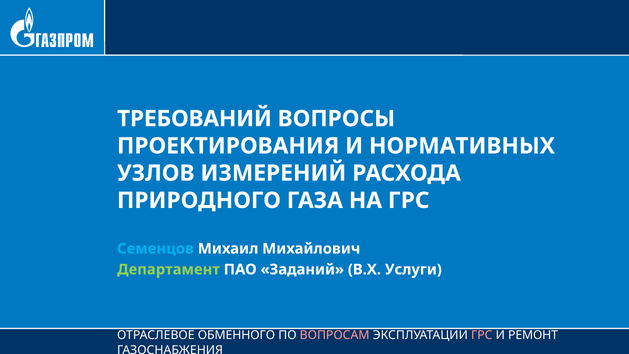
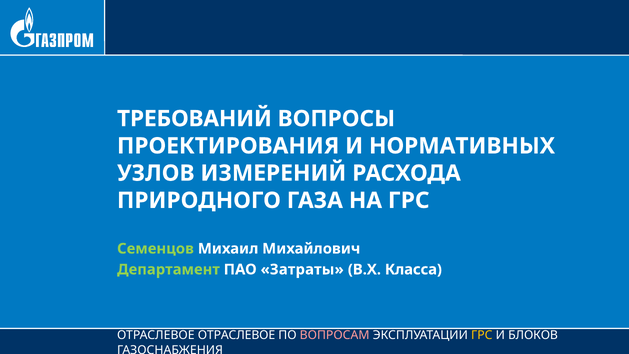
Семенцов colour: light blue -> light green (155, 249)
Заданий: Заданий -> Затраты (302, 269)
Услуги: Услуги -> Класса (413, 269)
ОТРАСЛЕВОЕ ОБМЕННОГО: ОБМЕННОГО -> ОТРАСЛЕВОЕ (236, 335)
ГРС colour: pink -> yellow (482, 335)
РЕМОНТ: РЕМОНТ -> БЛОКОВ (533, 335)
